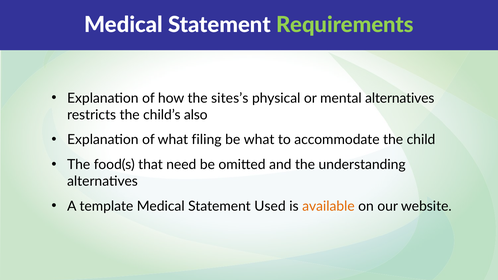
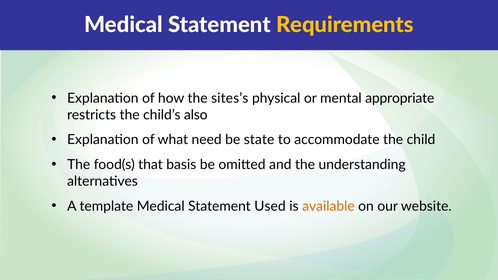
Requirements colour: light green -> yellow (345, 25)
mental alternatives: alternatives -> appropriate (400, 98)
filing: filing -> need (207, 140)
be what: what -> state (259, 140)
need: need -> basis (181, 165)
